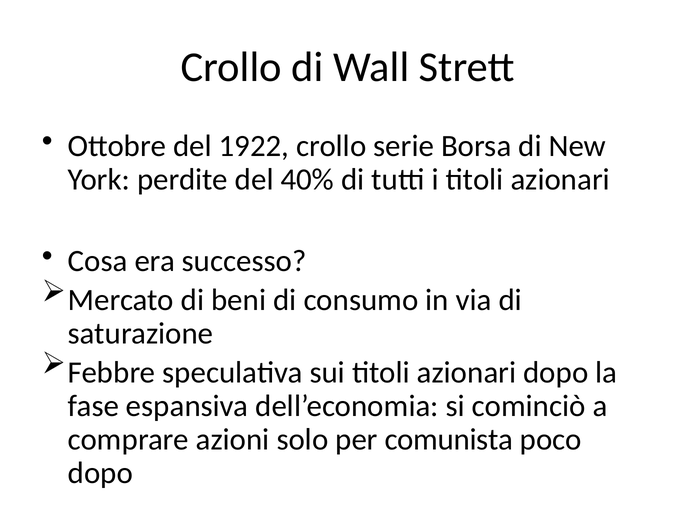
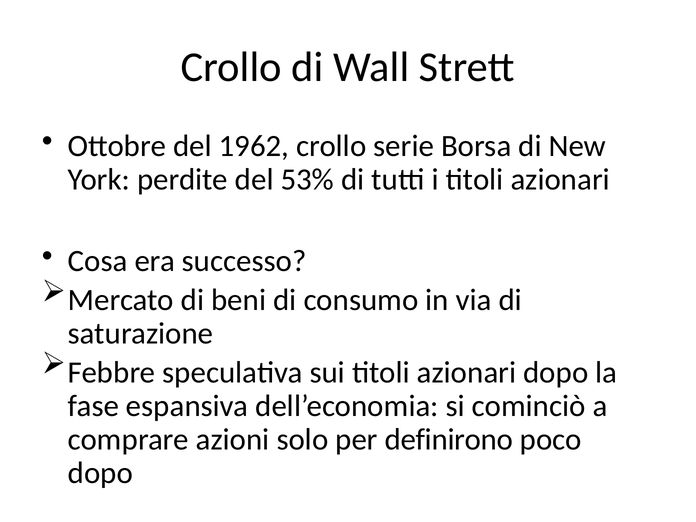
1922: 1922 -> 1962 (254, 146)
40%: 40% -> 53% (307, 179)
comunista: comunista -> definirono (449, 439)
